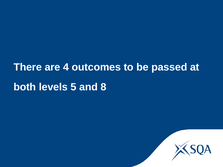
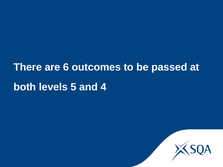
4: 4 -> 6 (66, 67)
8: 8 -> 4 (104, 87)
